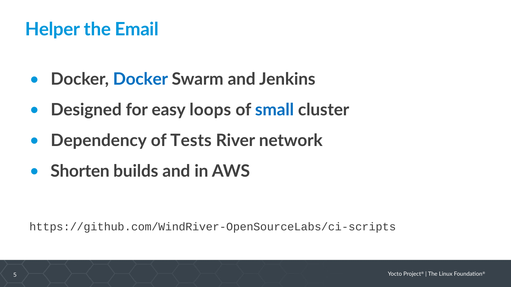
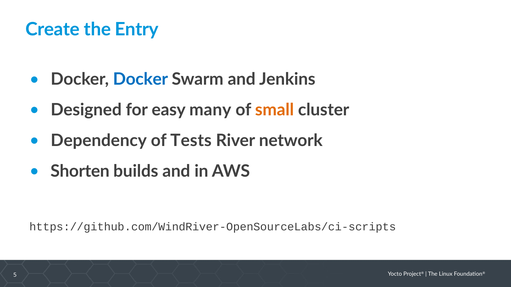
Helper: Helper -> Create (52, 29)
Email: Email -> Entry (137, 29)
loops: loops -> many (210, 110)
small colour: blue -> orange (274, 110)
